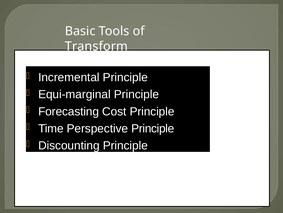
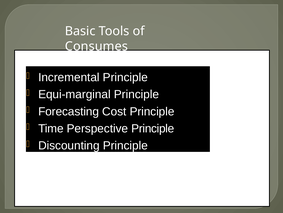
Transform: Transform -> Consumes (96, 46)
